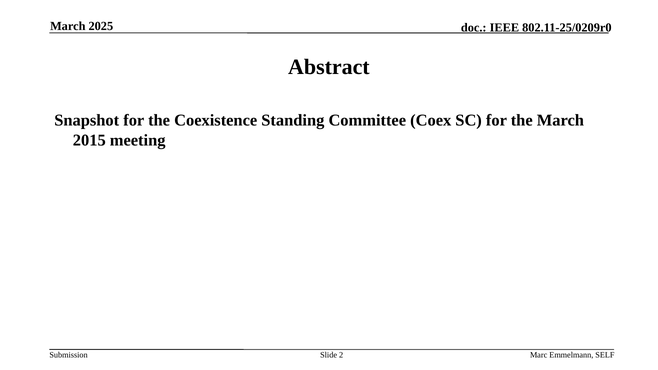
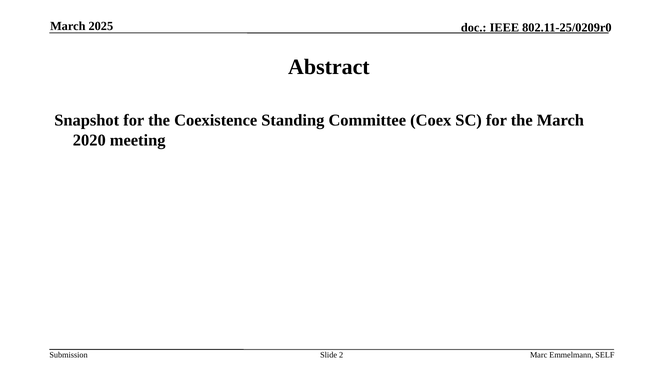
2015: 2015 -> 2020 (89, 140)
